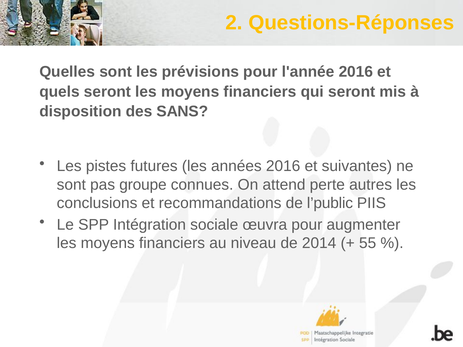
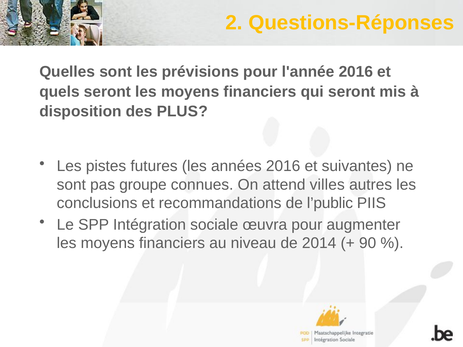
SANS: SANS -> PLUS (182, 111)
perte: perte -> villes (327, 185)
55: 55 -> 90 (368, 243)
